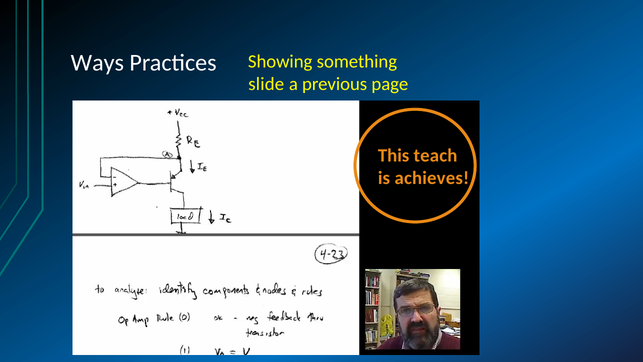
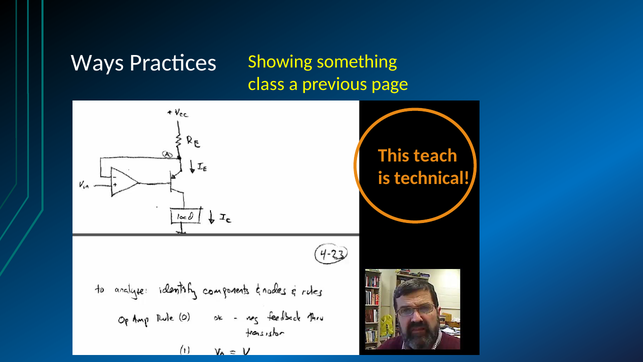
slide: slide -> class (266, 84)
achieves: achieves -> technical (432, 178)
